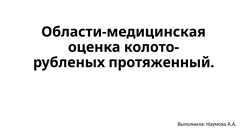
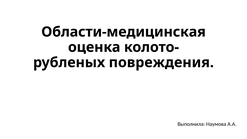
протяженный: протяженный -> повреждения (161, 62)
